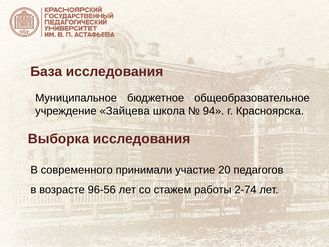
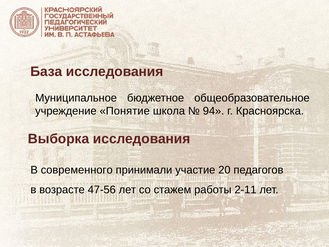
Зайцева: Зайцева -> Понятие (125, 111)
96-56: 96-56 -> 47-56 (102, 190)
2-74: 2-74 -> 2-11 (245, 190)
